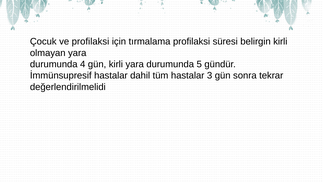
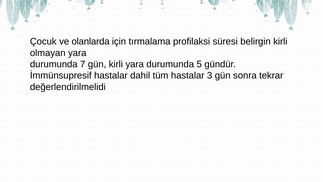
ve profilaksi: profilaksi -> olanlarda (91, 42)
4: 4 -> 7 (83, 64)
